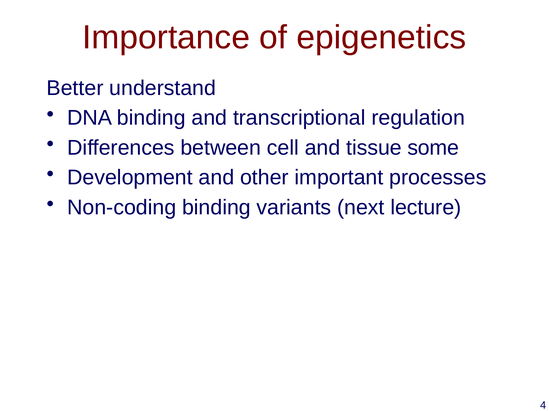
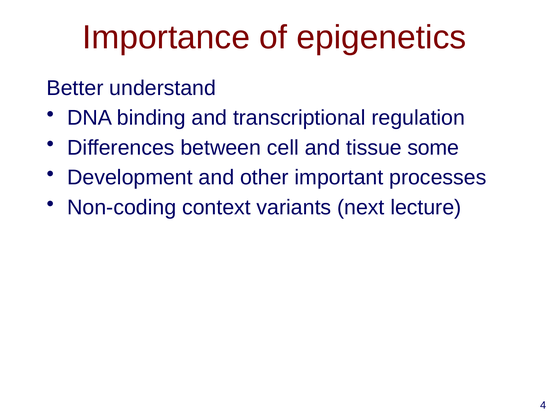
Non-coding binding: binding -> context (216, 208)
